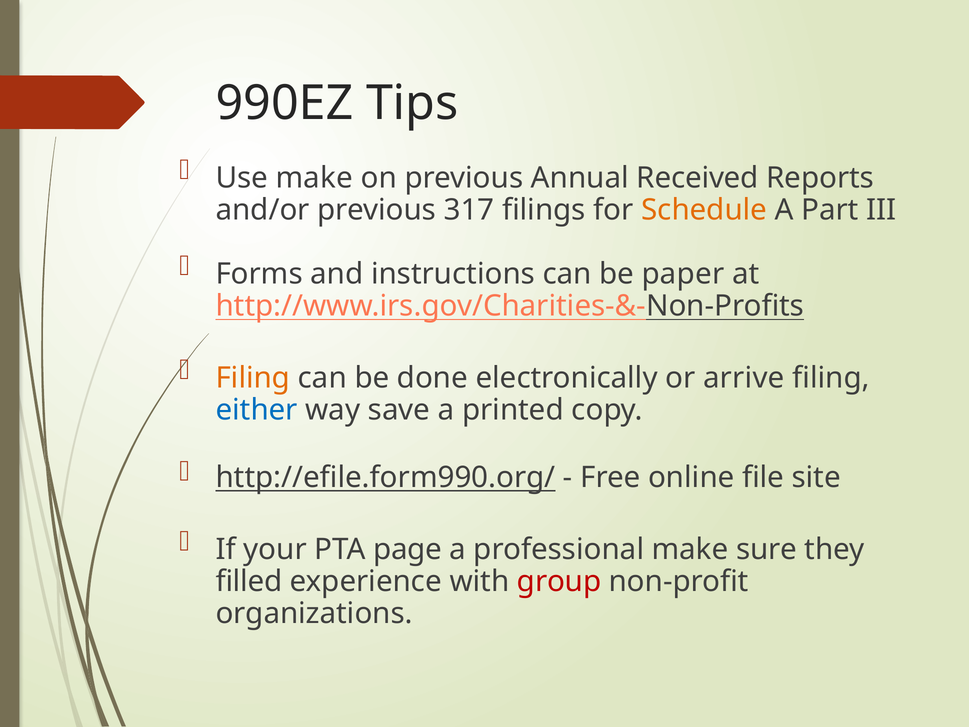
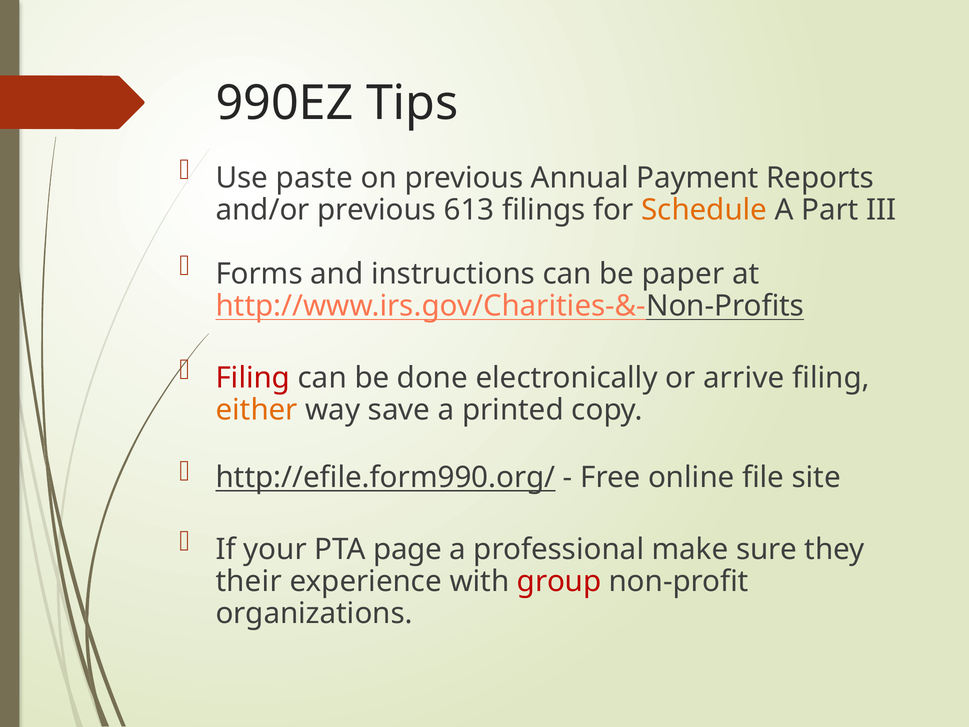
Use make: make -> paste (314, 178)
Received: Received -> Payment (698, 178)
317: 317 -> 613 (469, 210)
Filing colour: orange -> red (253, 378)
either colour: blue -> orange (257, 410)
filled: filled -> their (249, 581)
